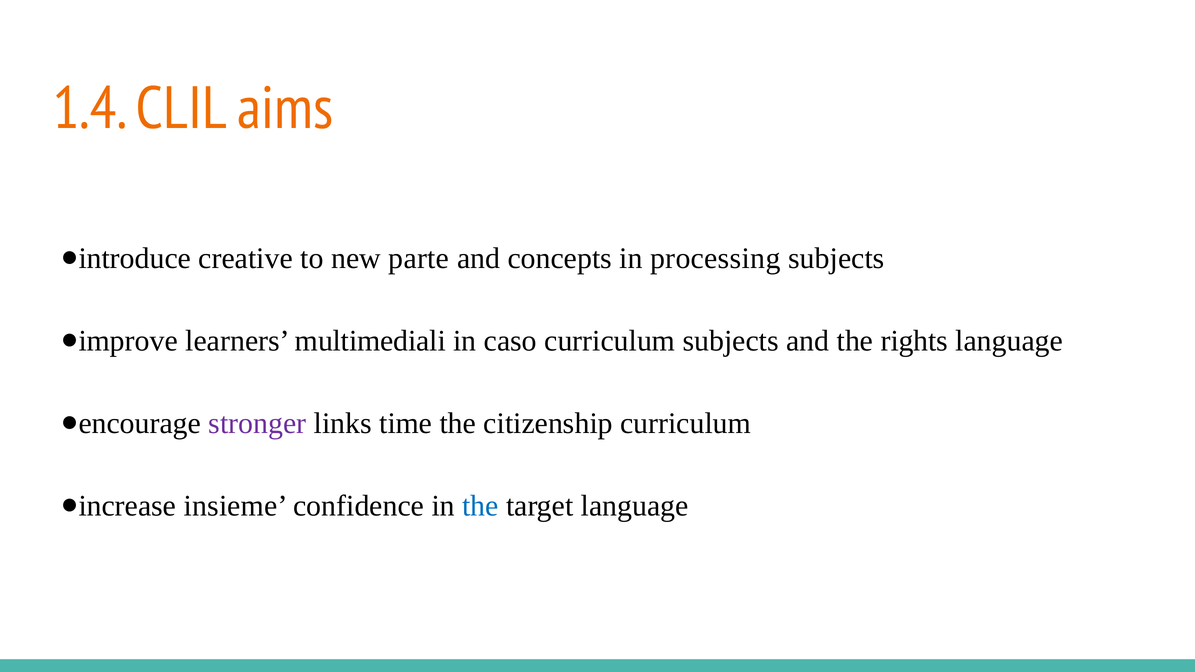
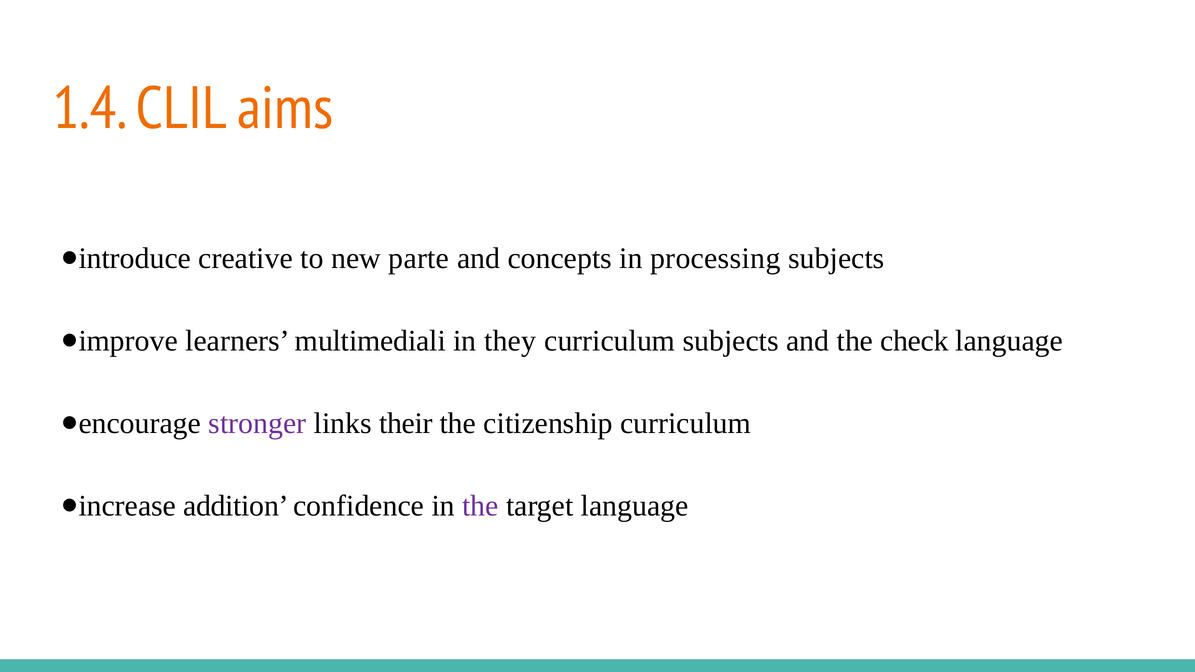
caso: caso -> they (510, 341)
rights: rights -> check (914, 341)
time: time -> their (406, 423)
insieme: insieme -> addition (236, 506)
the colour: blue -> purple (480, 506)
